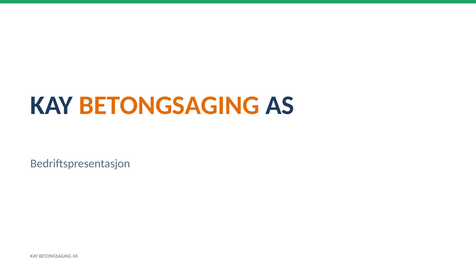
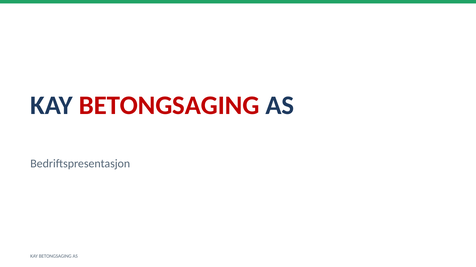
BETONGSAGING colour: orange -> red (169, 106)
